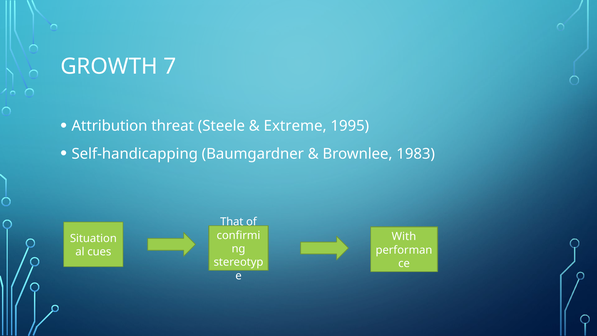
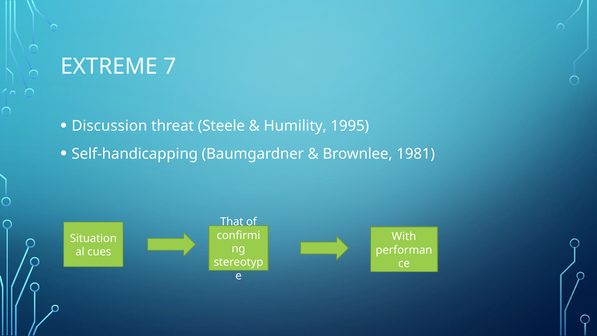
GROWTH: GROWTH -> EXTREME (109, 66)
Attribution: Attribution -> Discussion (109, 126)
Extreme: Extreme -> Humility (295, 126)
1983: 1983 -> 1981 (416, 154)
